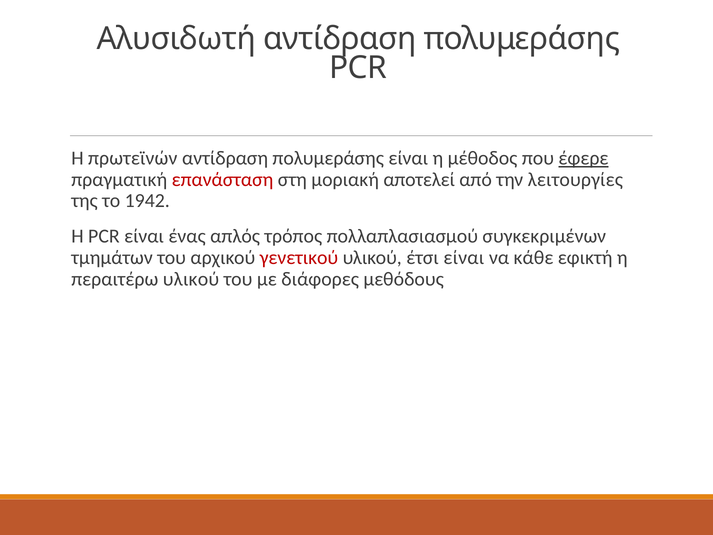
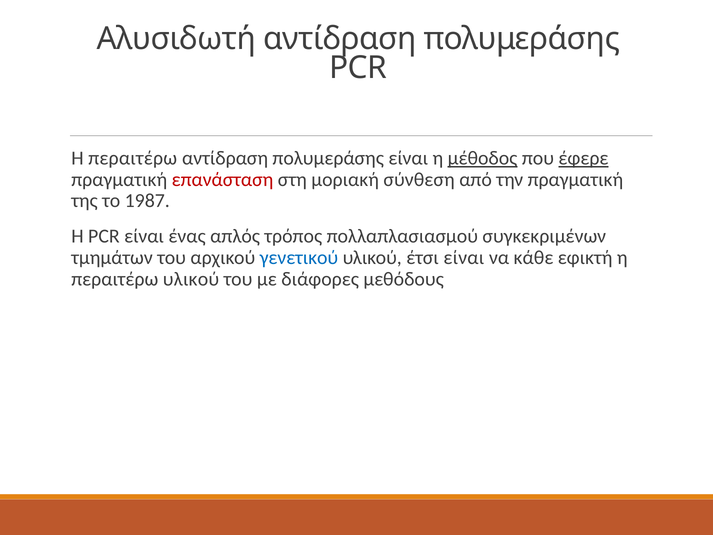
πρωτεϊνών: πρωτεϊνών -> περαιτέρω (133, 158)
μέθοδος underline: none -> present (483, 158)
αποτελεί: αποτελεί -> σύνθεση (419, 179)
την λειτουργίες: λειτουργίες -> πραγματική (575, 179)
1942: 1942 -> 1987 (147, 201)
γενετικού colour: red -> blue (299, 257)
